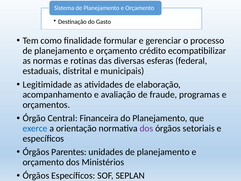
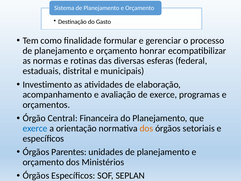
crédito: crédito -> honrar (153, 51)
Legitimidade: Legitimidade -> Investimento (47, 84)
de fraude: fraude -> exerce (163, 95)
dos colour: purple -> orange (146, 128)
